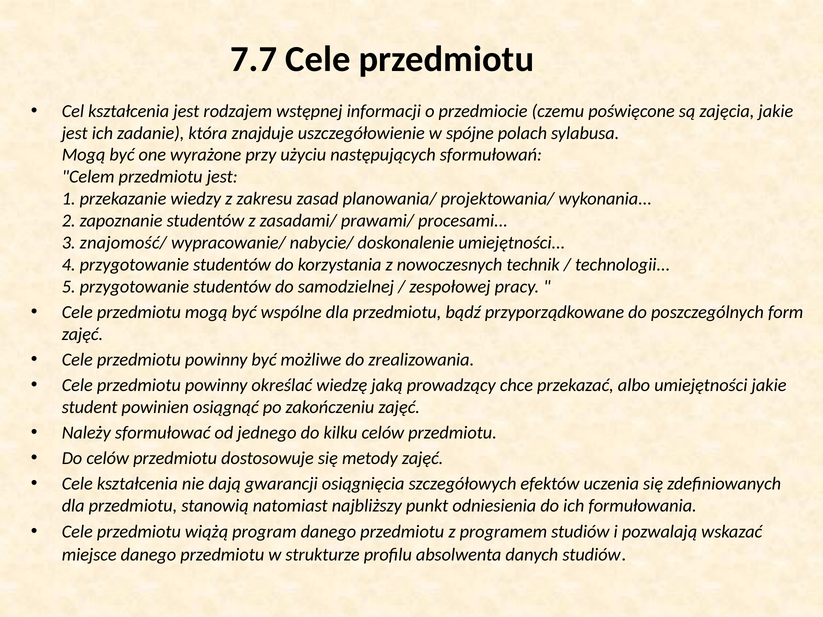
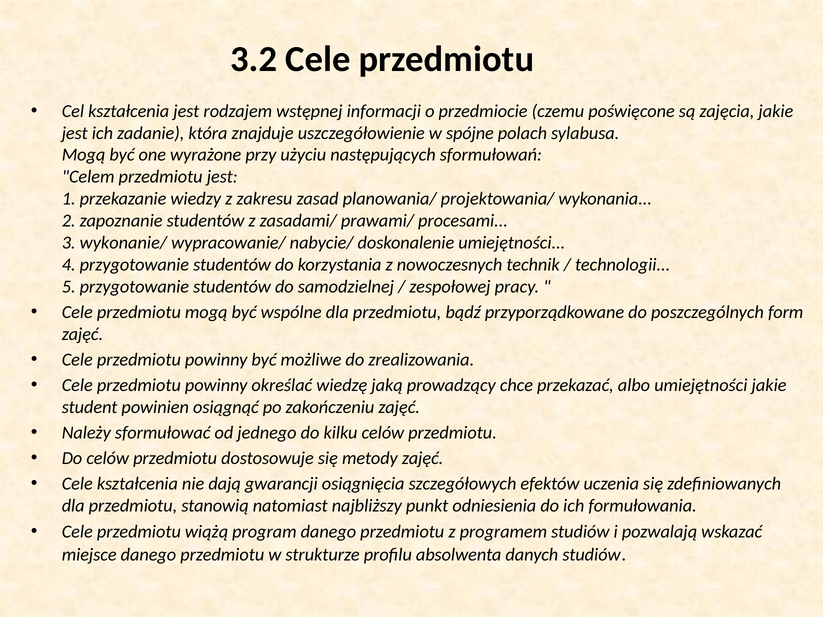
7.7: 7.7 -> 3.2 (254, 59)
znajomość/: znajomość/ -> wykonanie/ (123, 243)
